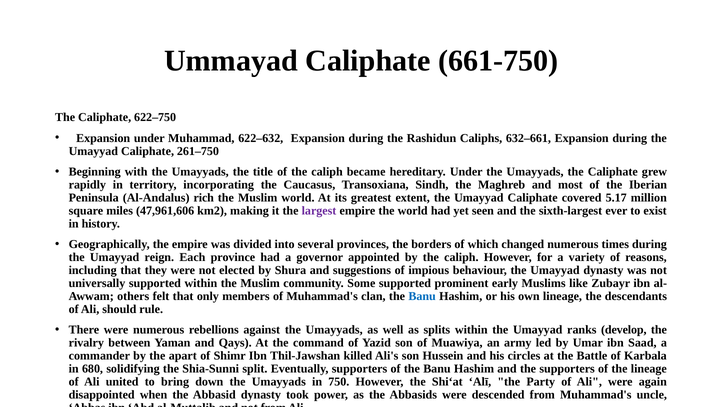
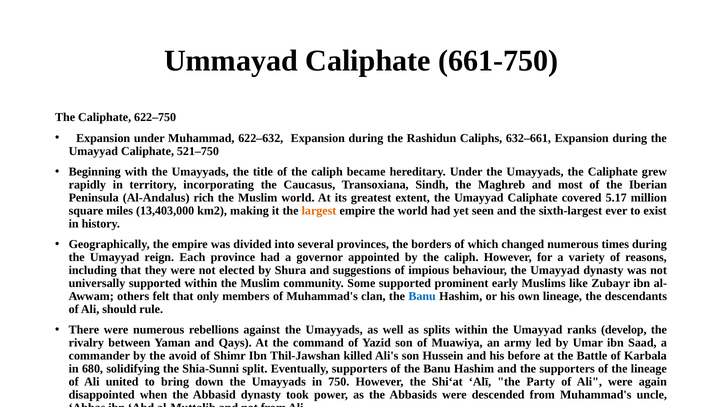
261–750: 261–750 -> 521–750 (198, 151)
47,961,606: 47,961,606 -> 13,403,000 (165, 210)
largest colour: purple -> orange (319, 210)
apart: apart -> avoid (183, 356)
circles: circles -> before (524, 356)
